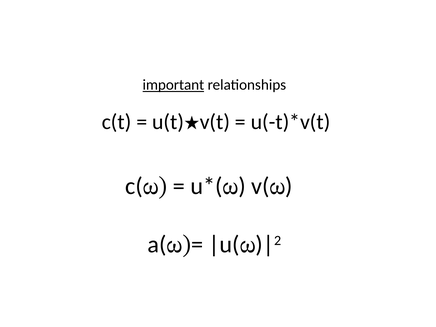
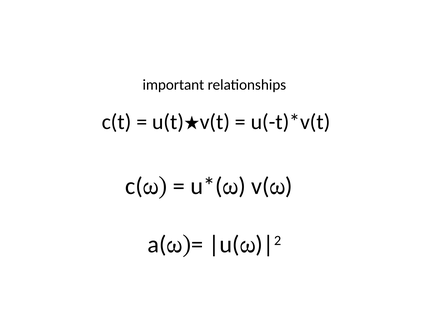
important underline: present -> none (173, 85)
